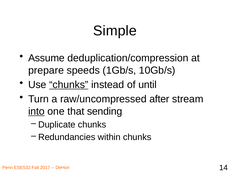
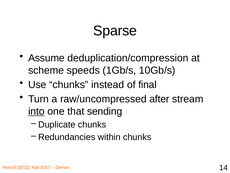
Simple: Simple -> Sparse (115, 31)
prepare: prepare -> scheme (46, 70)
chunks underline: present -> none (69, 84)
until: until -> final (148, 84)
